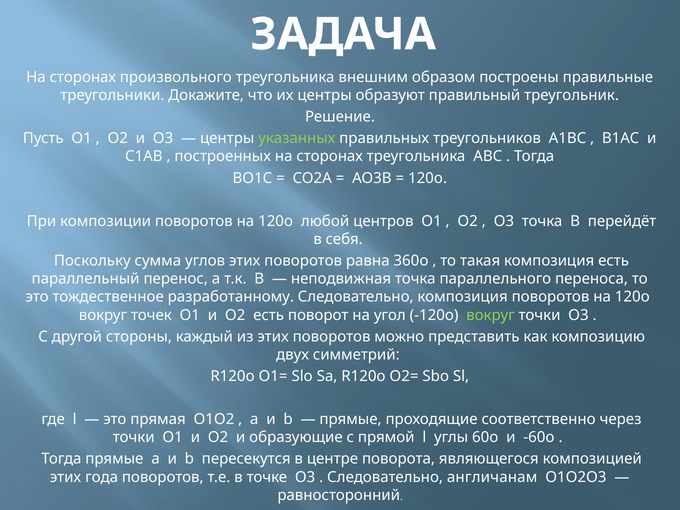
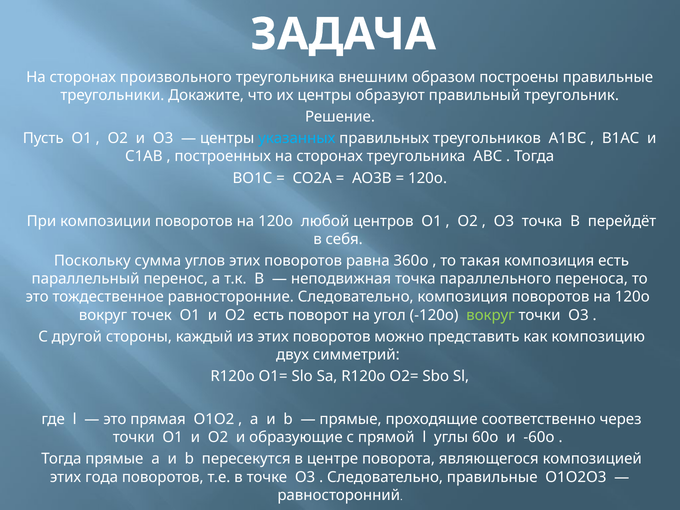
указанных colour: light green -> light blue (297, 138)
разработанному: разработанному -> равносторонние (231, 297)
Следовательно англичанам: англичанам -> правильные (492, 477)
